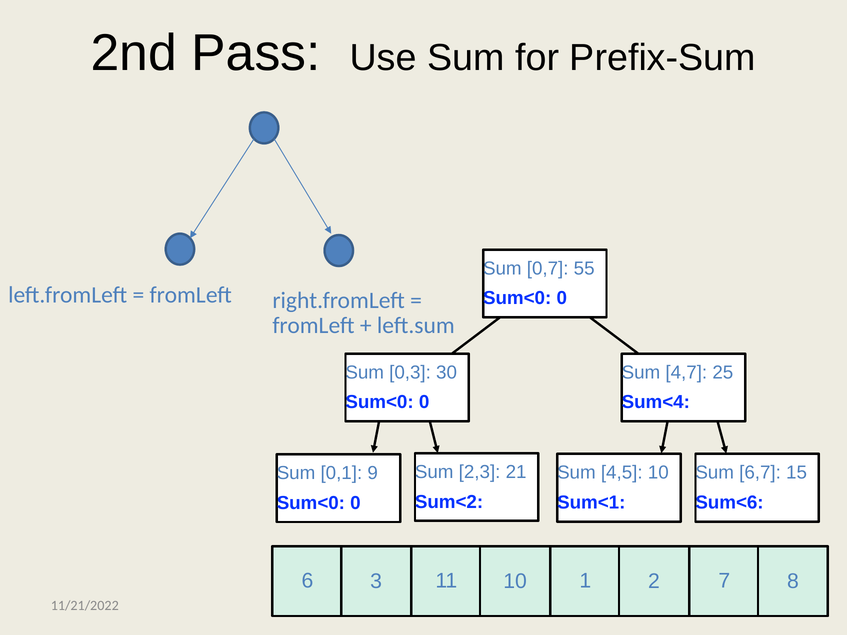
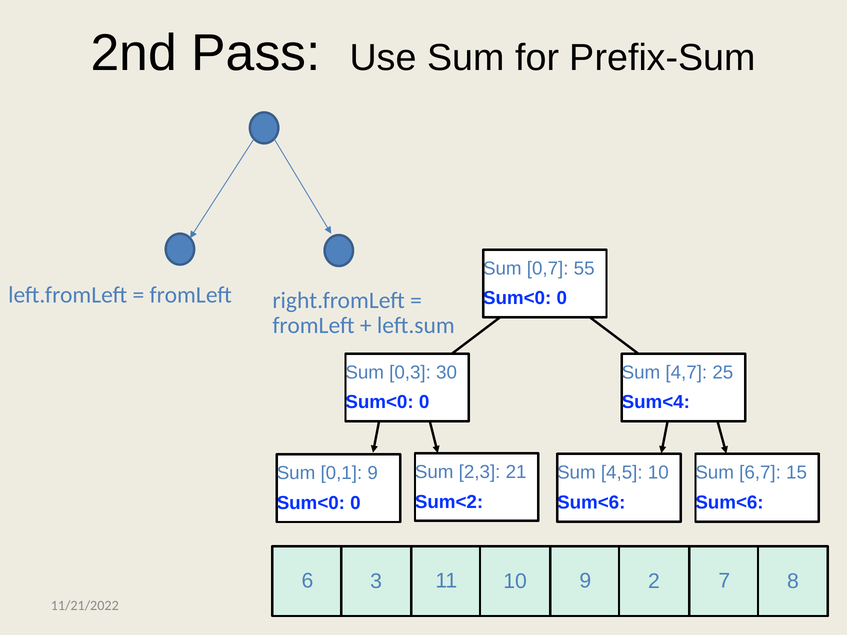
Sum<1: Sum<1 -> Sum<6 (591, 503)
10 1: 1 -> 9 (585, 581)
